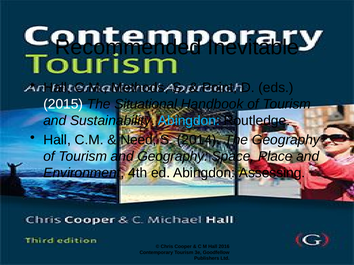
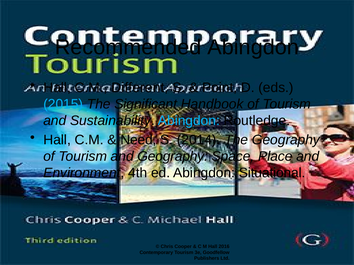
Recommended Inevitable: Inevitable -> Abingdon (253, 47)
Methods: Methods -> Different (140, 88)
2015 colour: white -> light blue (63, 104)
Situational: Situational -> Significant (146, 104)
Assessing: Assessing -> Situational (272, 173)
